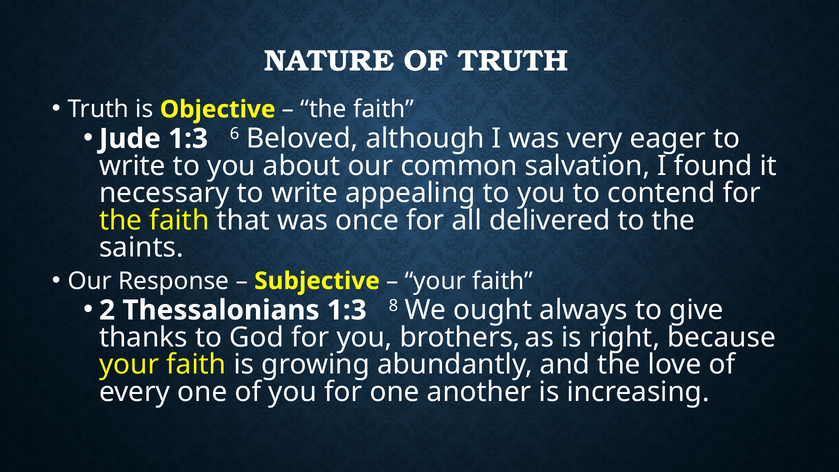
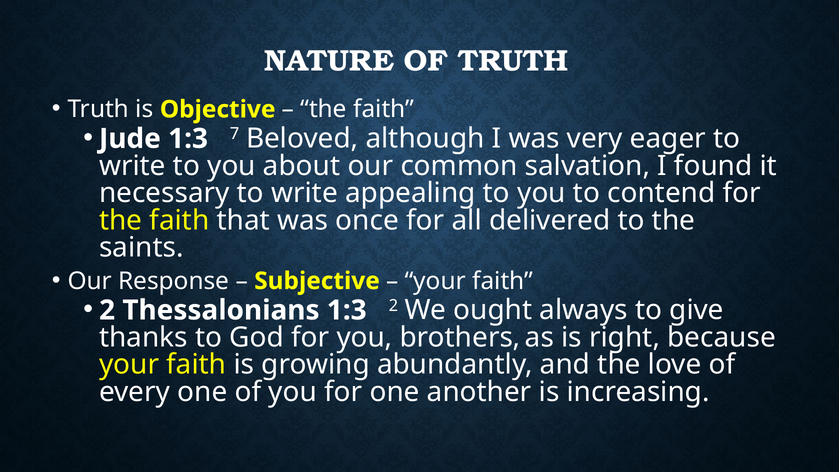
6: 6 -> 7 (235, 134)
1:3 8: 8 -> 2 (393, 306)
